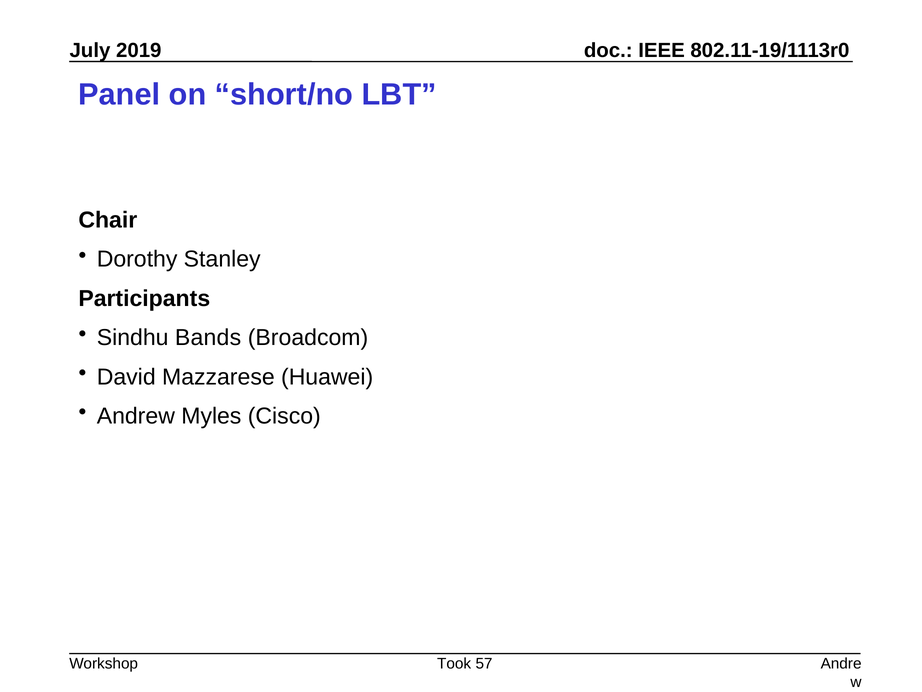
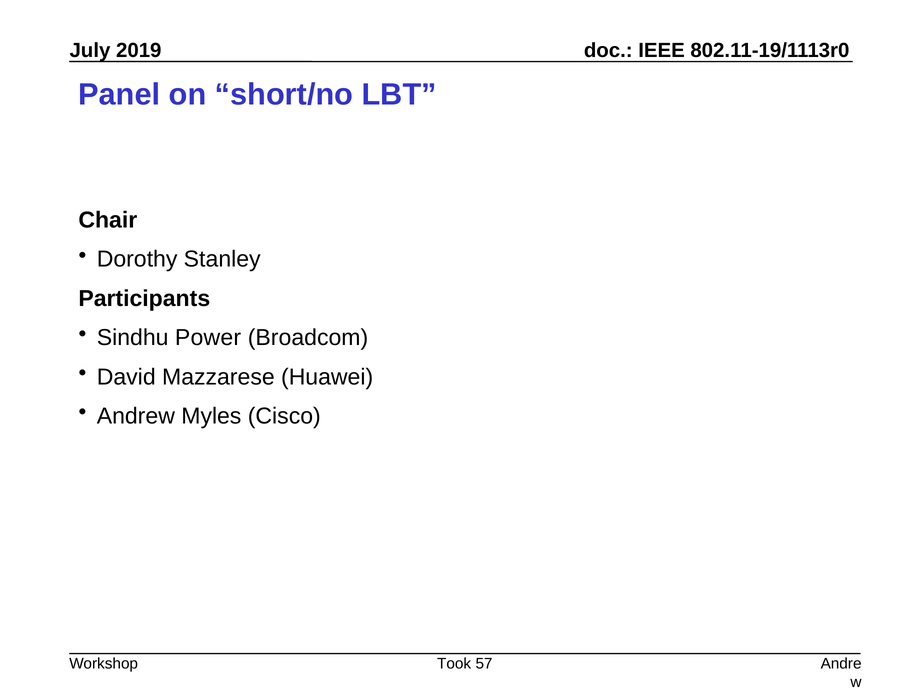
Bands: Bands -> Power (208, 337)
